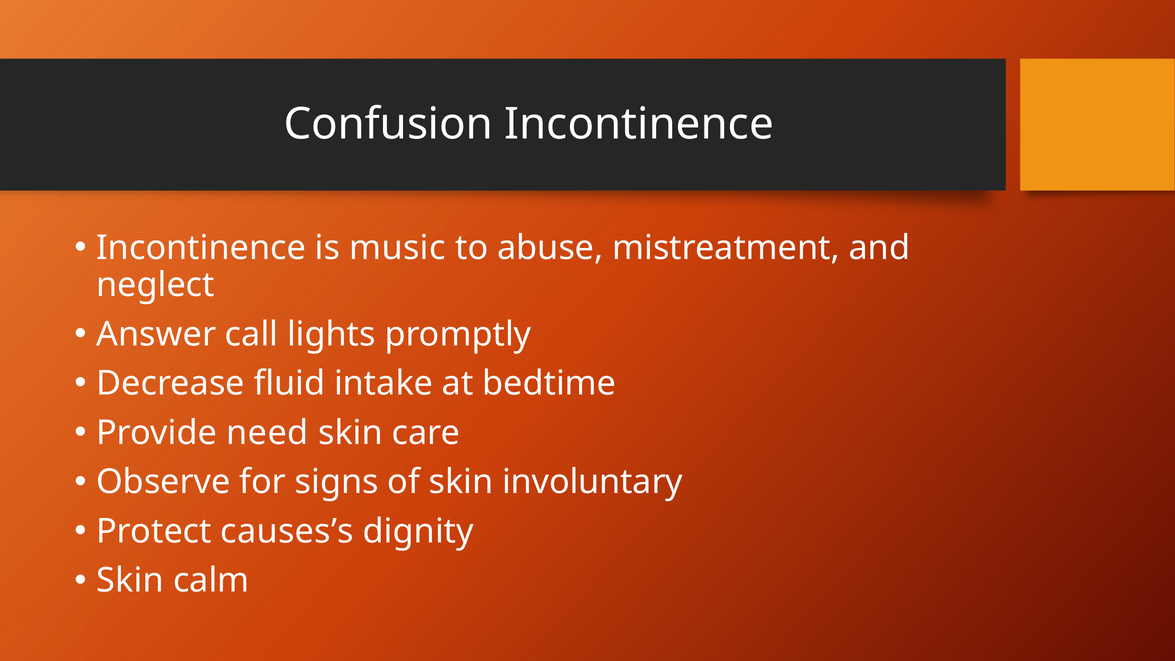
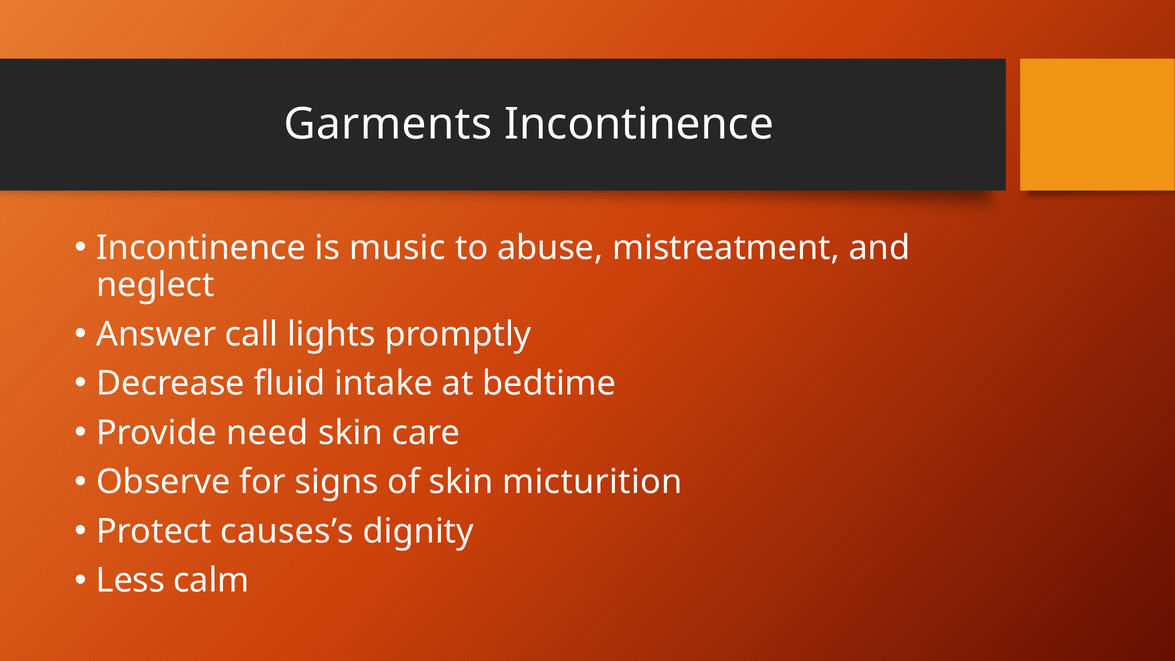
Confusion: Confusion -> Garments (388, 124)
involuntary: involuntary -> micturition (592, 482)
Skin: Skin -> Less (130, 581)
